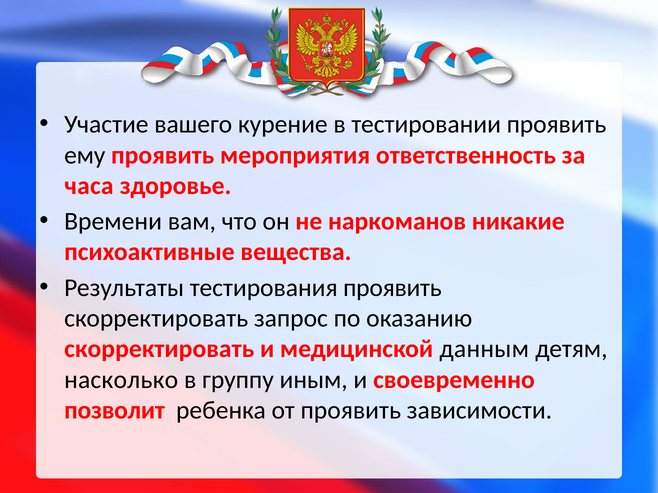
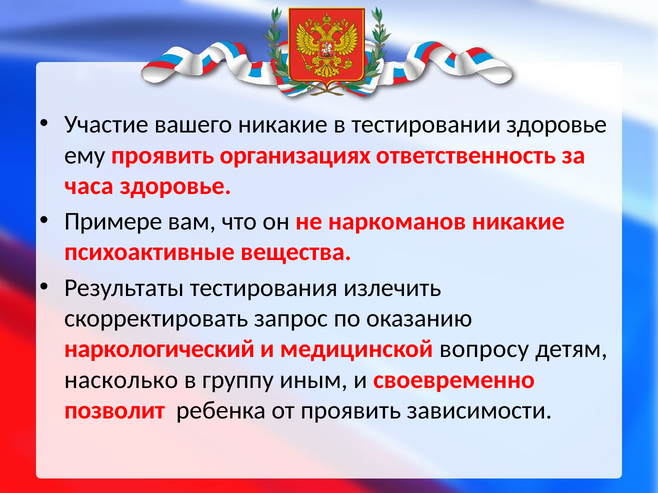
вашего курение: курение -> никакие (283, 125)
тестировании проявить: проявить -> здоровье (557, 125)
мероприятия: мероприятия -> организациях (295, 155)
Времени: Времени -> Примере (113, 222)
тестирования проявить: проявить -> излечить (392, 288)
скорректировать: скорректировать -> наркологический (159, 349)
данным: данным -> вопросу (484, 349)
